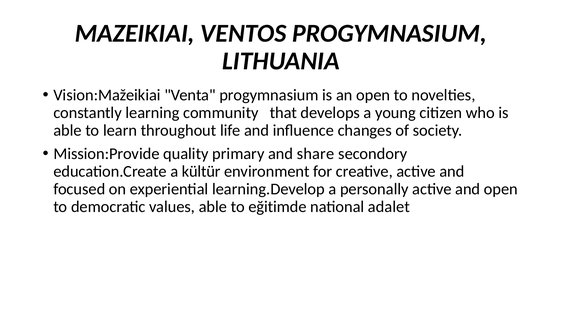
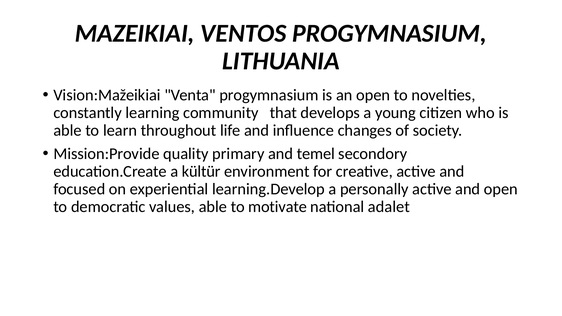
share: share -> temel (316, 154)
eğitimde: eğitimde -> motivate (277, 207)
